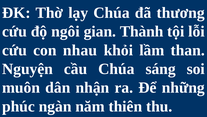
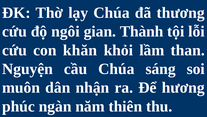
nhau: nhau -> khăn (80, 50)
những: những -> hương (183, 87)
